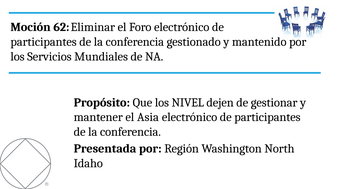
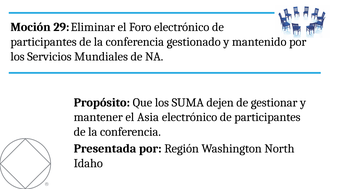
62: 62 -> 29 (61, 27)
NIVEL: NIVEL -> SUMA (188, 103)
